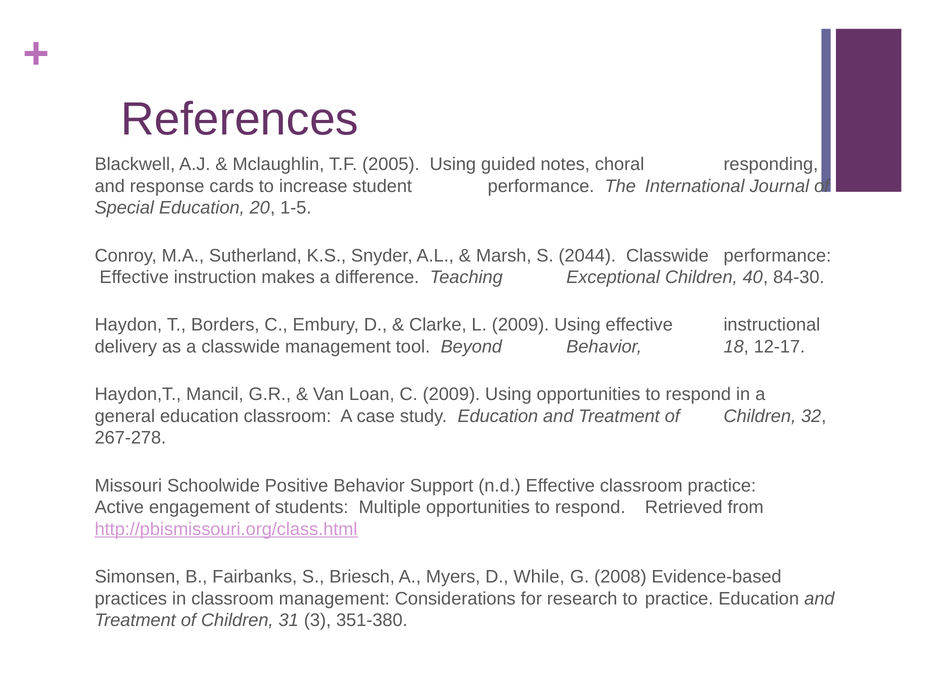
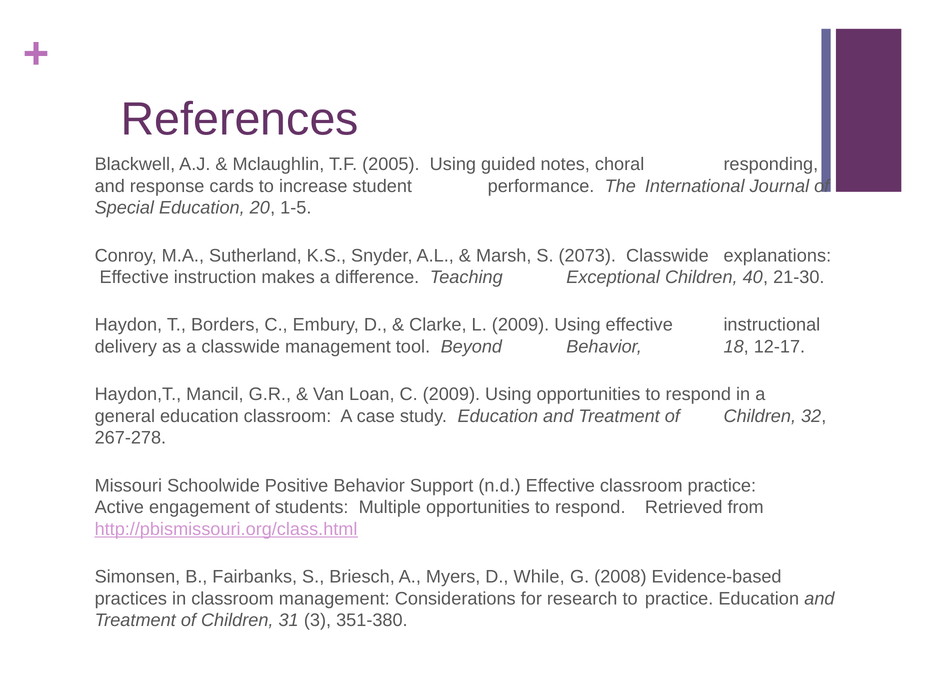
2044: 2044 -> 2073 (587, 255)
Classwide performance: performance -> explanations (777, 255)
84-30: 84-30 -> 21-30 (799, 277)
